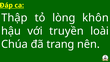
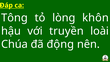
Thập: Thập -> Tông (14, 18)
trang: trang -> động (60, 44)
